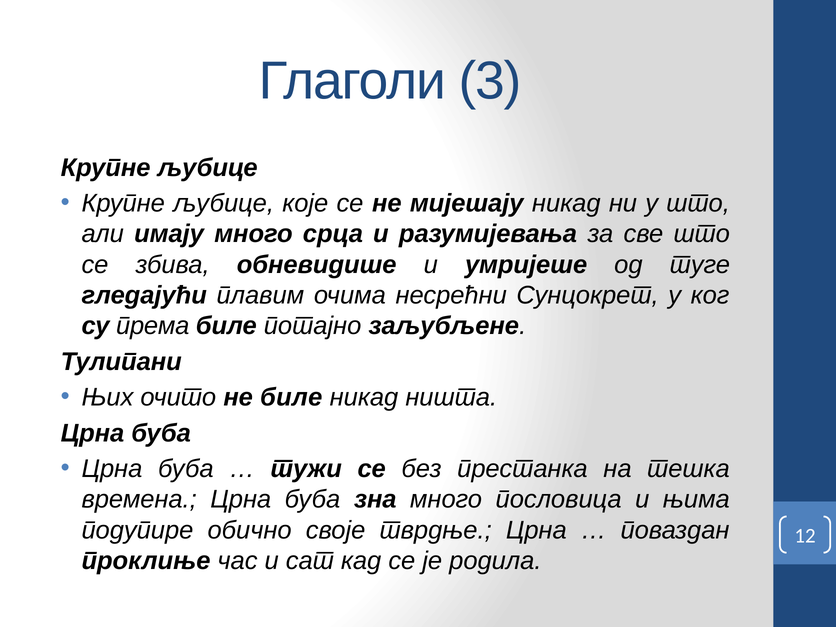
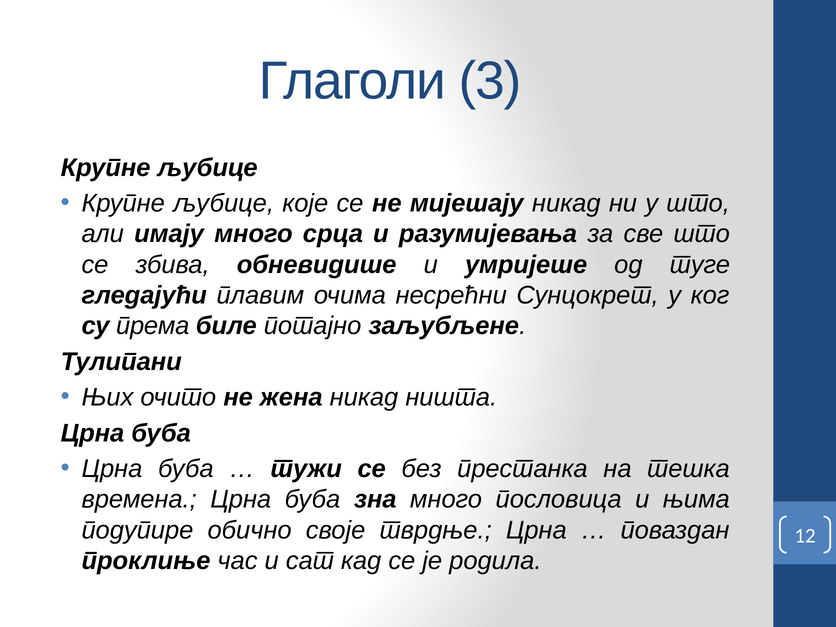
не биле: биле -> жена (291, 397)
